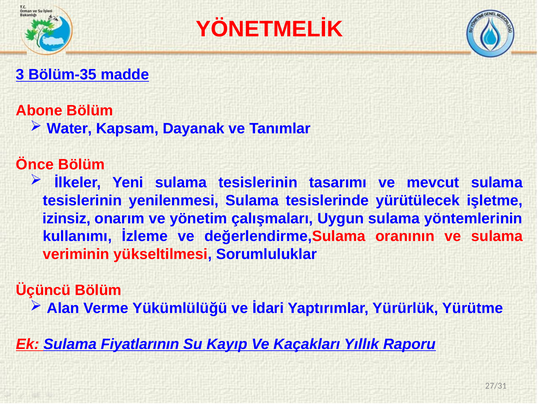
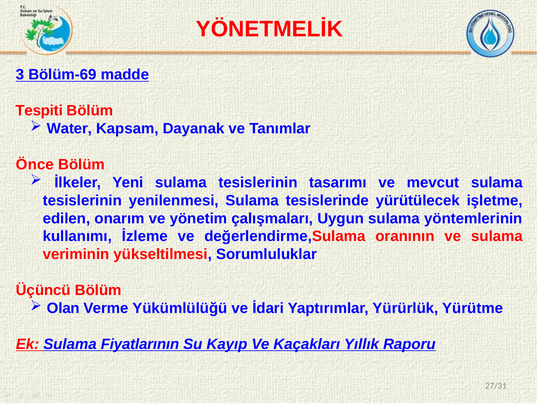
Bölüm-35: Bölüm-35 -> Bölüm-69 (62, 75)
Abone: Abone -> Tespiti (39, 111)
izinsiz: izinsiz -> edilen (67, 219)
Alan: Alan -> Olan (63, 308)
